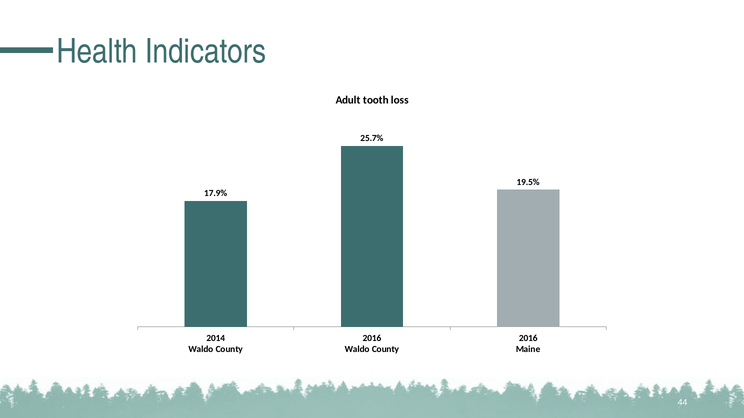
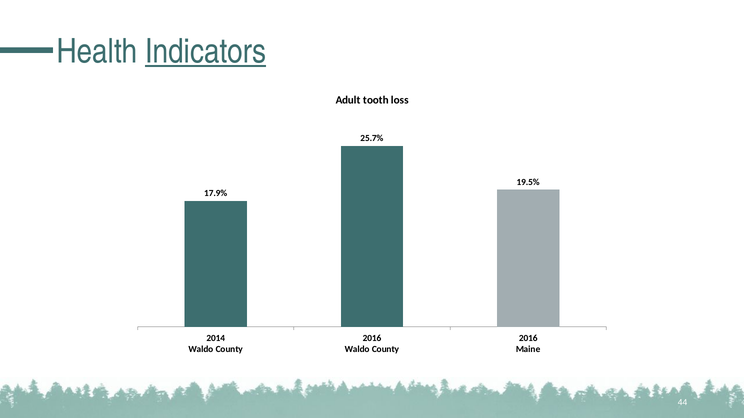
Indicators underline: none -> present (206, 51)
